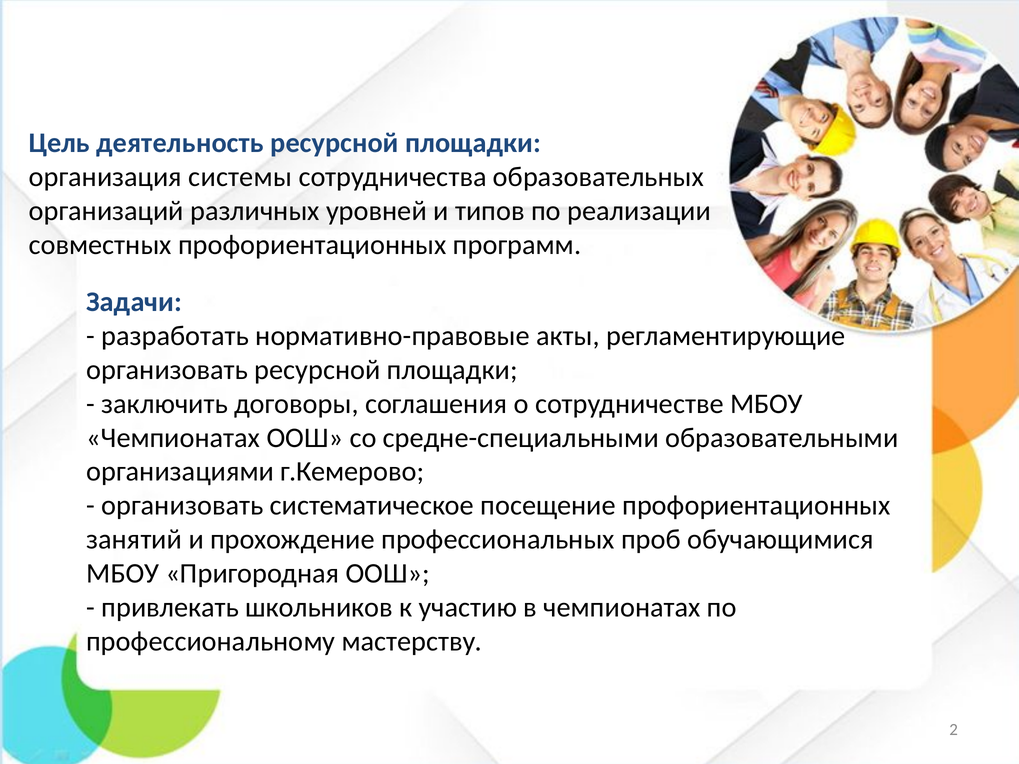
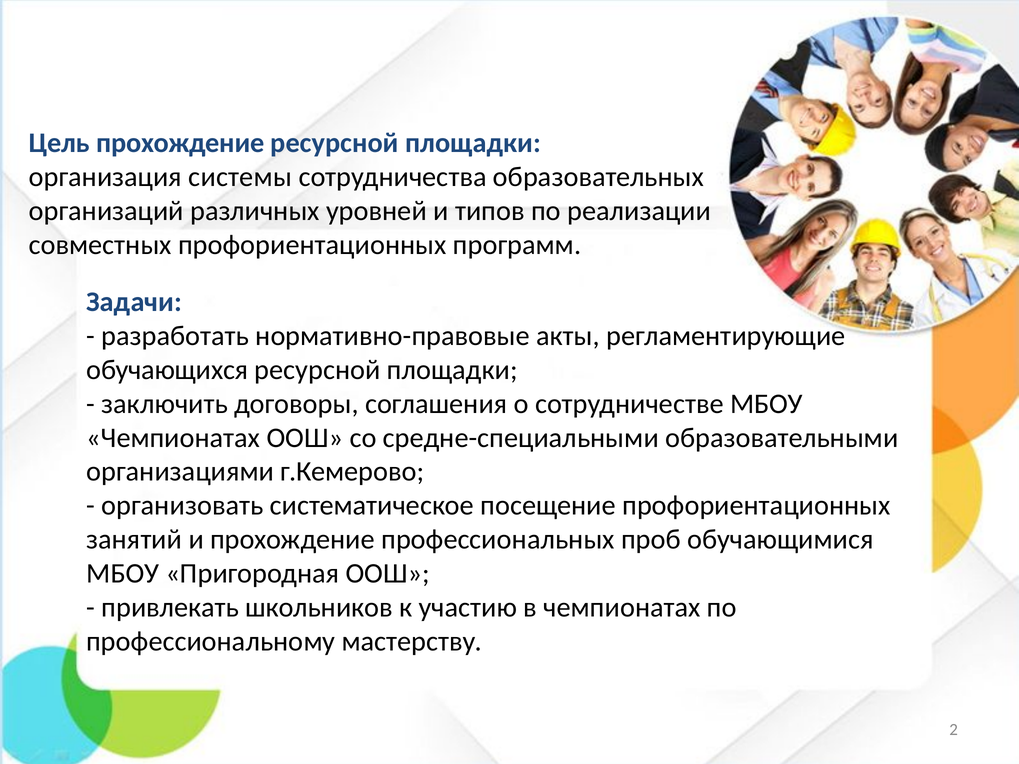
Цель деятельность: деятельность -> прохождение (180, 143)
организовать: организовать -> обучающихся (167, 370)
